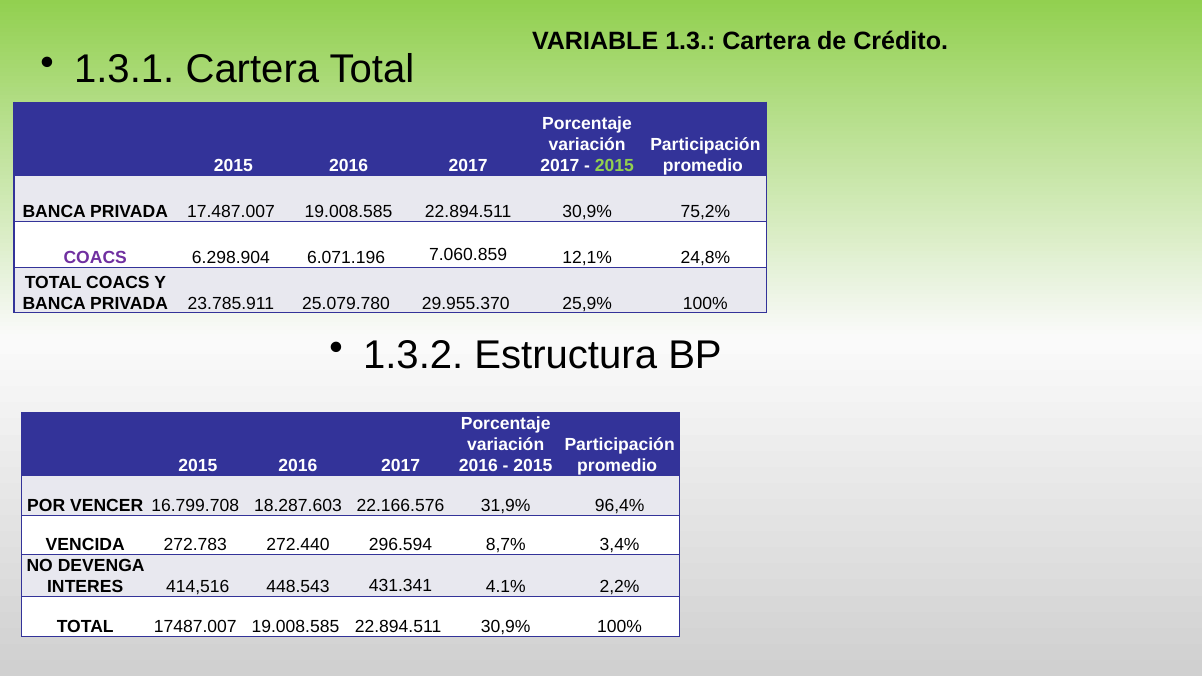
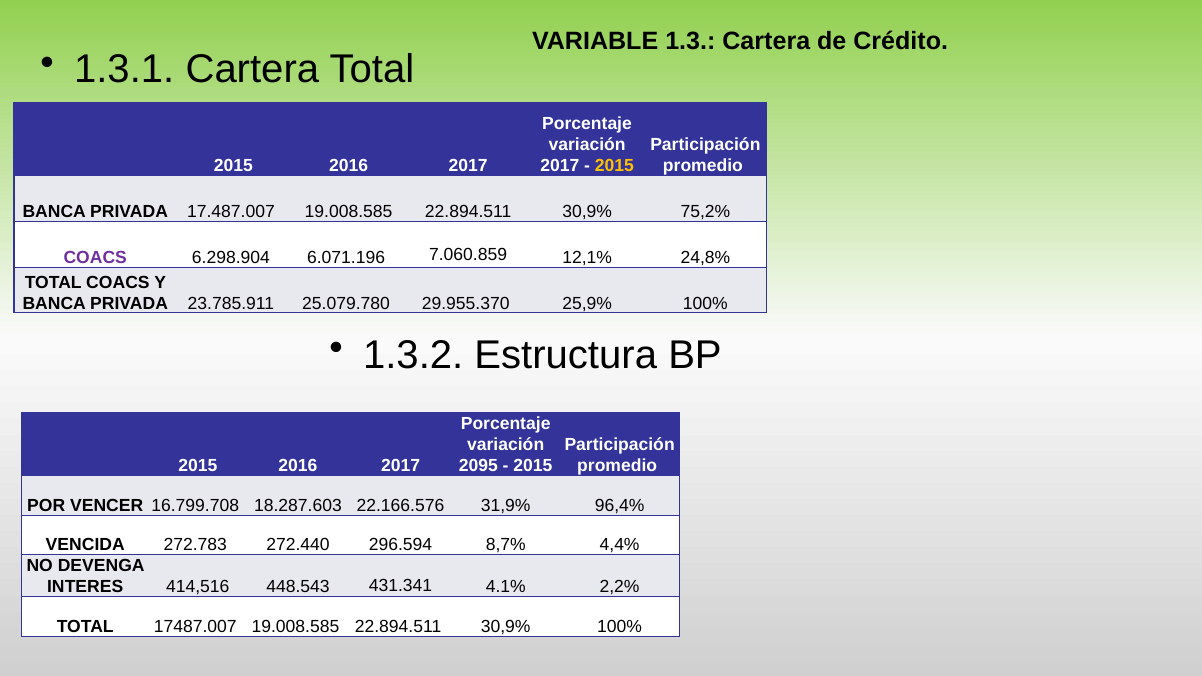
2015 colour: light green -> yellow (614, 166)
2016: 2016 -> 2095 (478, 466)
3,4%: 3,4% -> 4,4% (620, 545)
